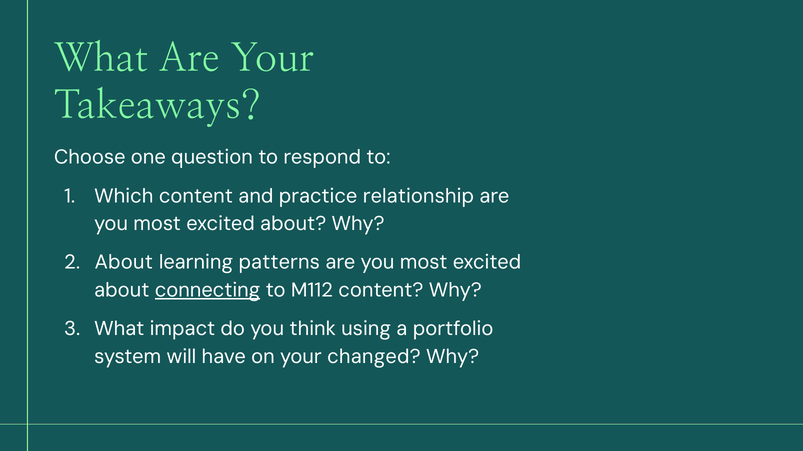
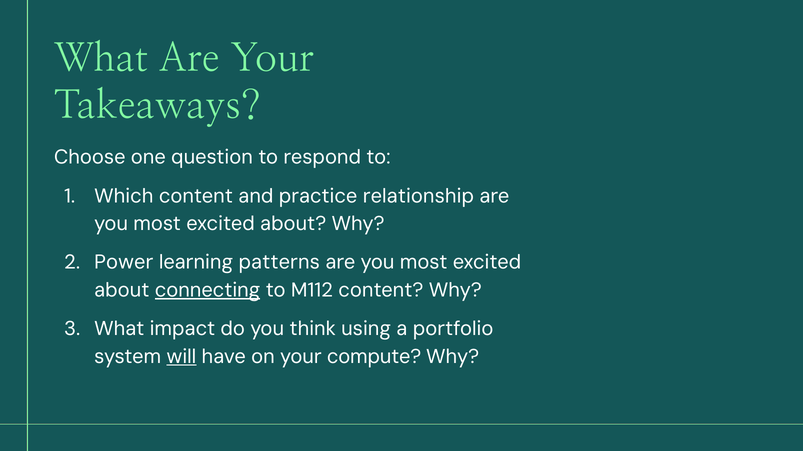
About: About -> Power (124, 263)
will underline: none -> present (181, 357)
changed: changed -> compute (374, 357)
